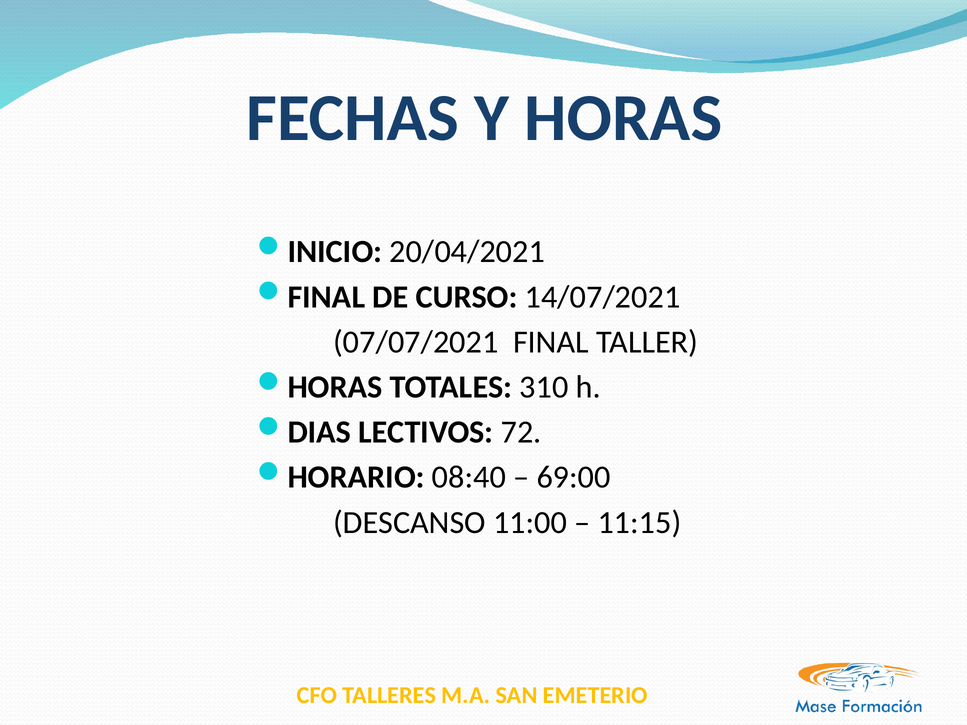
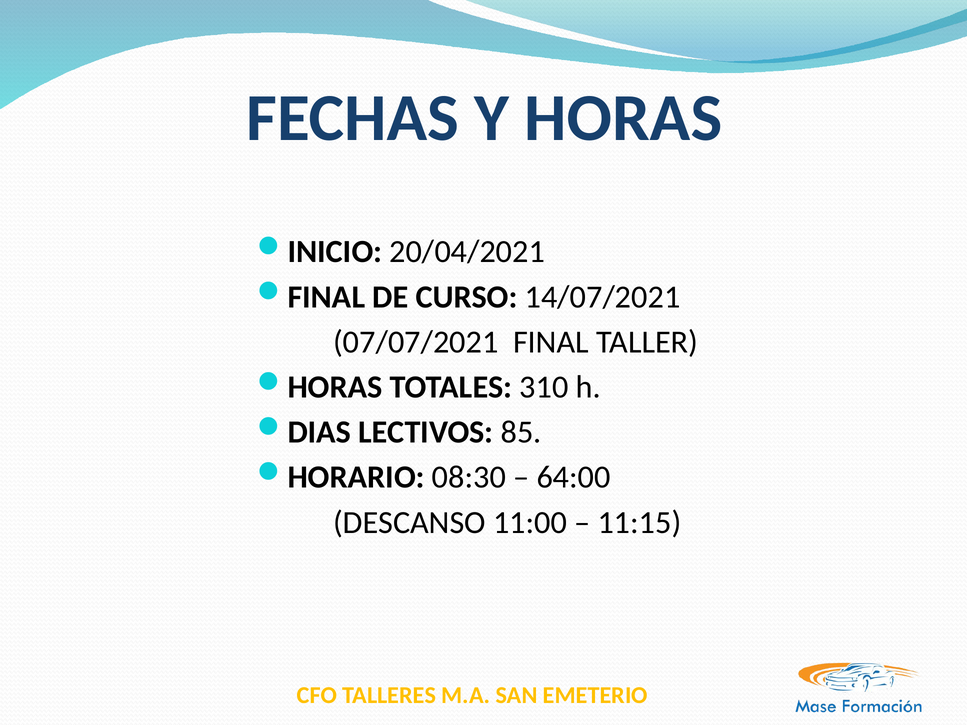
72: 72 -> 85 (521, 432)
08:40: 08:40 -> 08:30 (469, 478)
69:00: 69:00 -> 64:00 (573, 478)
